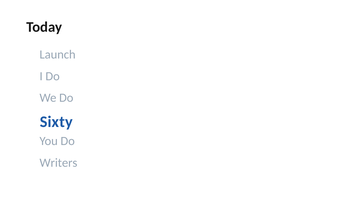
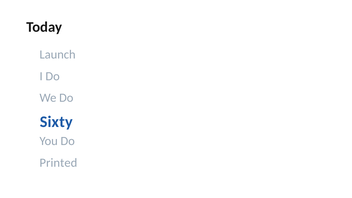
Writers: Writers -> Printed (58, 163)
